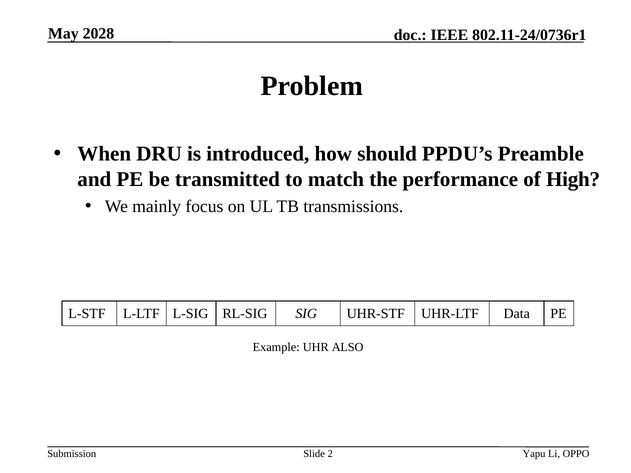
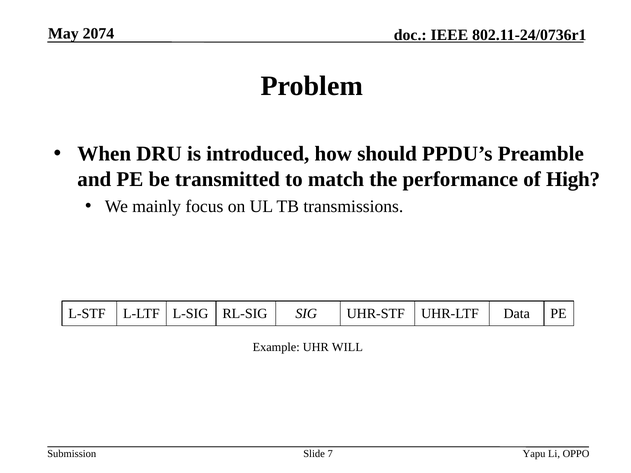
2028: 2028 -> 2074 (98, 33)
ALSO: ALSO -> WILL (347, 347)
2: 2 -> 7 (330, 454)
